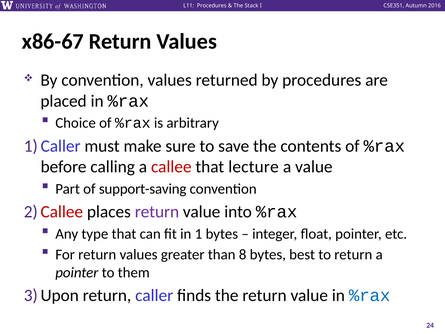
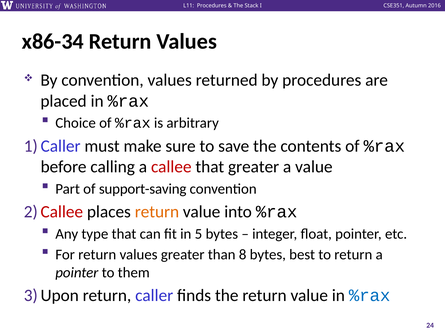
x86-67: x86-67 -> x86-34 (53, 41)
that lecture: lecture -> greater (254, 167)
return colour: purple -> orange (157, 212)
1: 1 -> 5 (198, 234)
